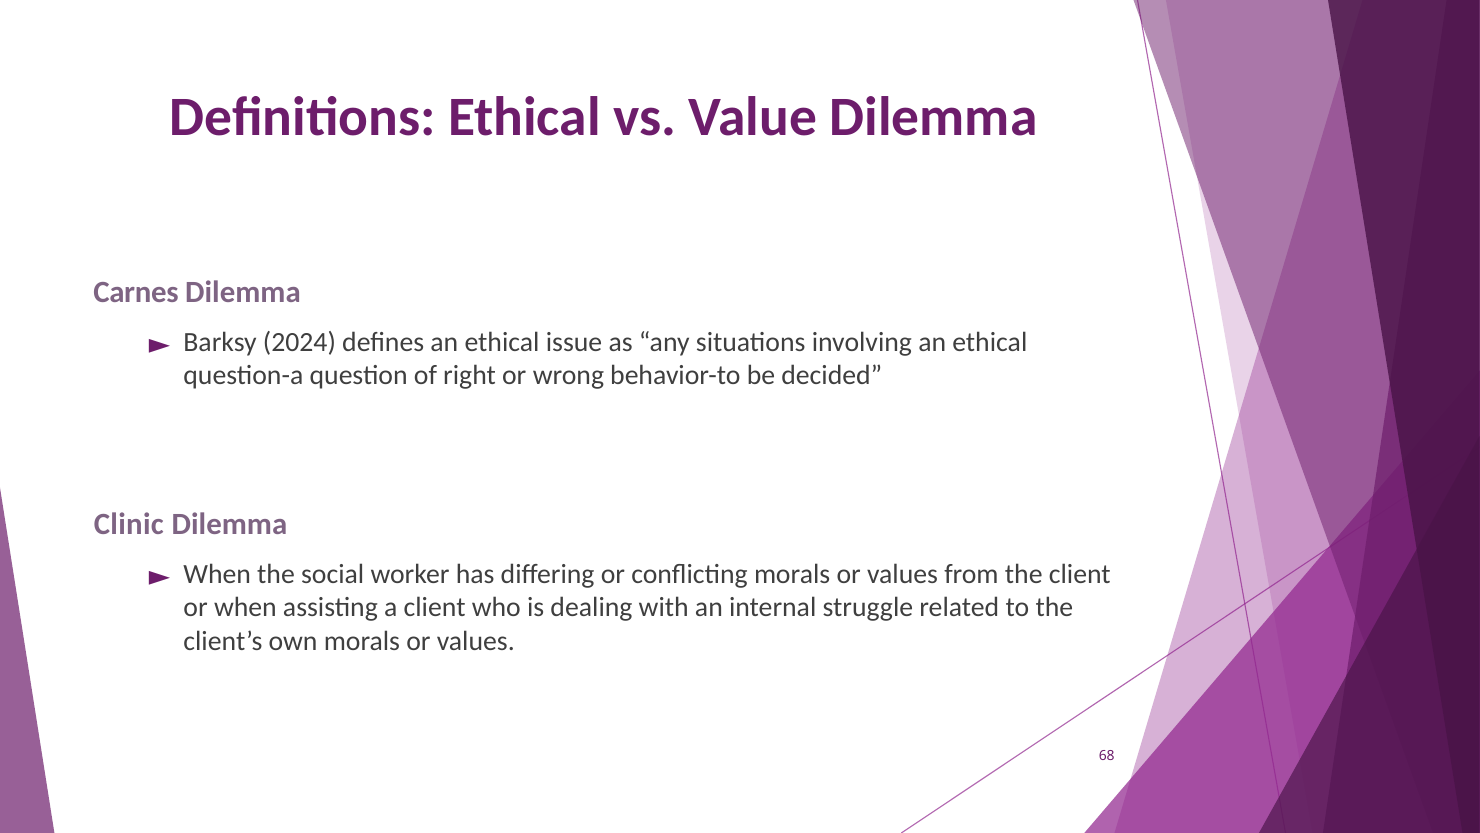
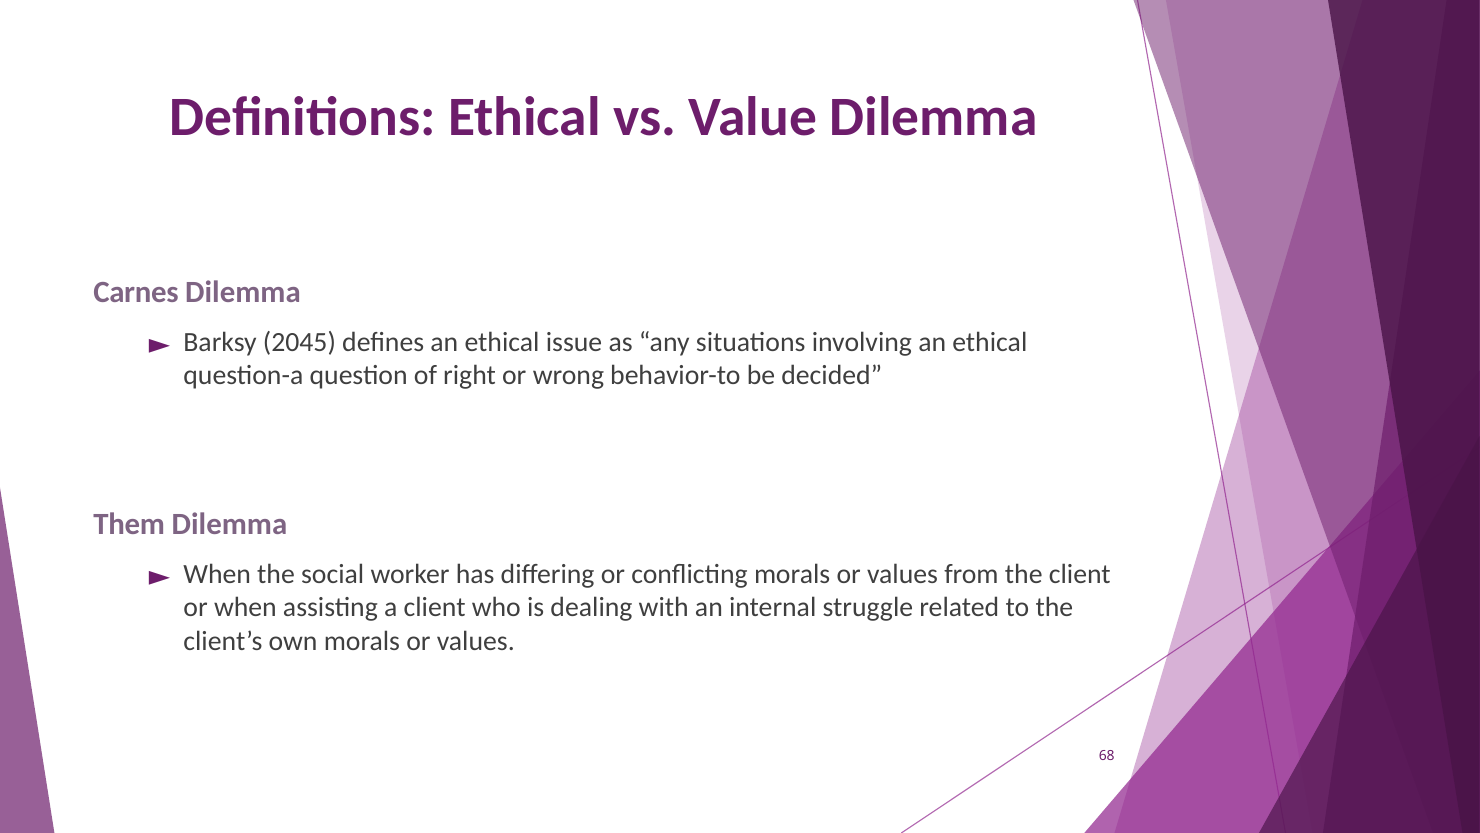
2024: 2024 -> 2045 (299, 342)
Clinic: Clinic -> Them (129, 524)
